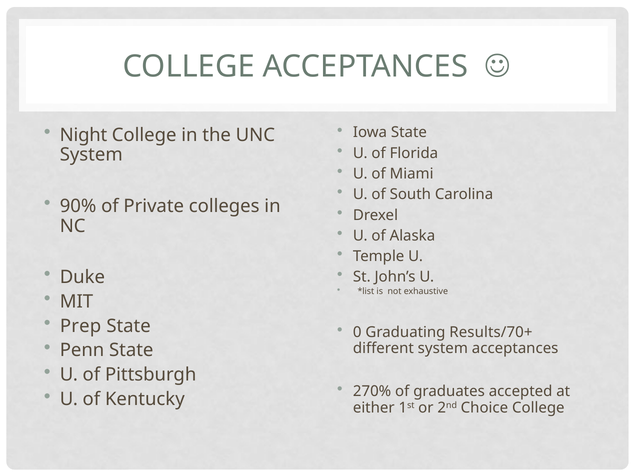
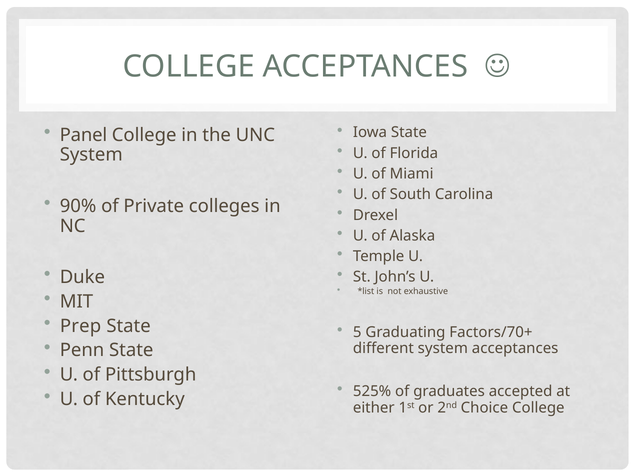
Night: Night -> Panel (83, 135)
0: 0 -> 5 (357, 332)
Results/70+: Results/70+ -> Factors/70+ (491, 332)
270%: 270% -> 525% (372, 392)
